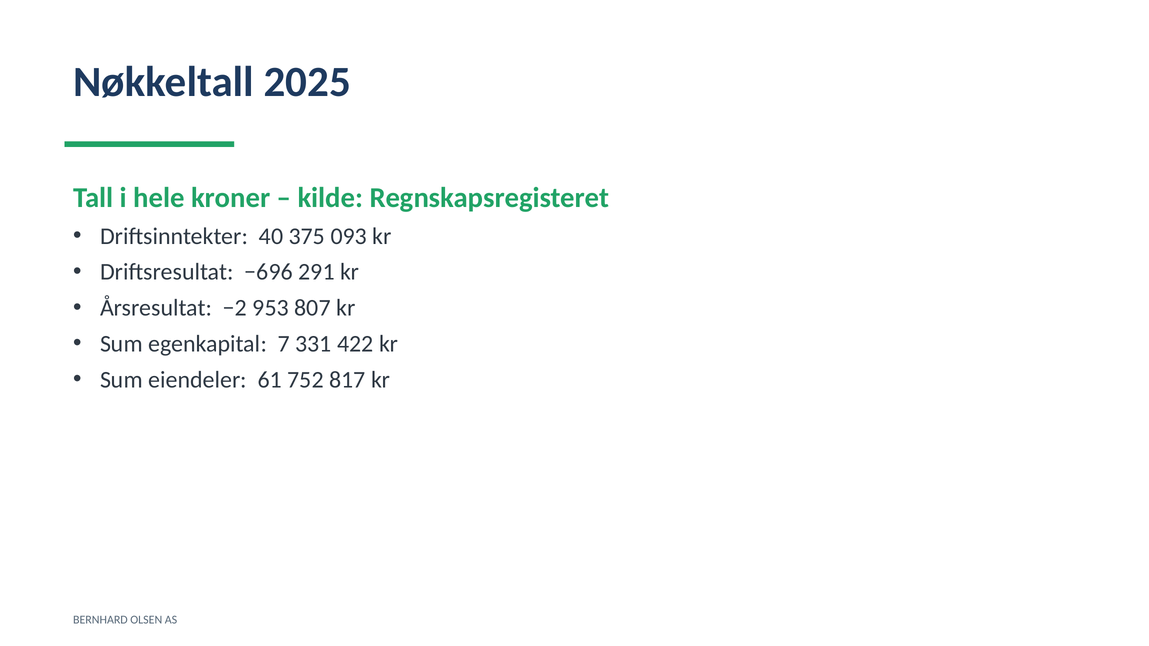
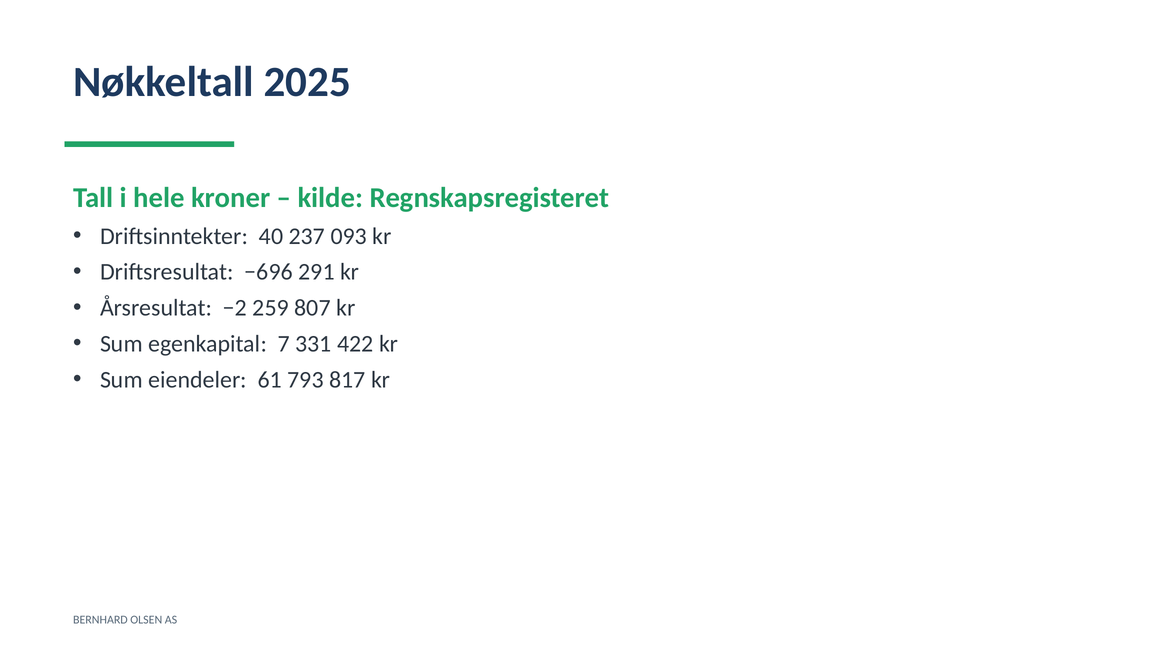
375: 375 -> 237 (307, 236)
953: 953 -> 259 (271, 308)
752: 752 -> 793 (306, 380)
